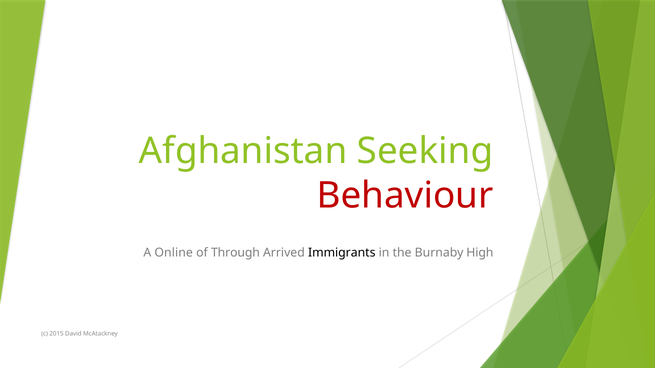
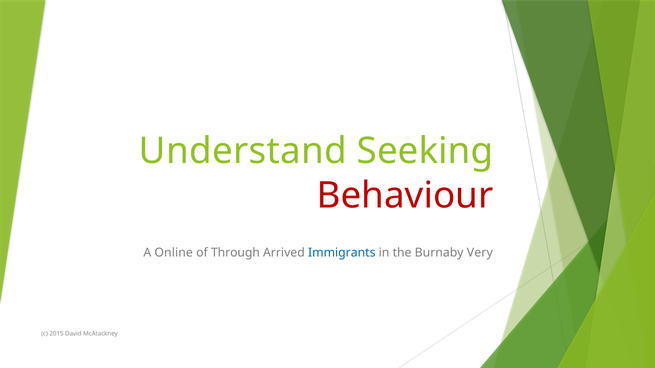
Afghanistan: Afghanistan -> Understand (243, 151)
Immigrants colour: black -> blue (342, 253)
High: High -> Very (480, 253)
